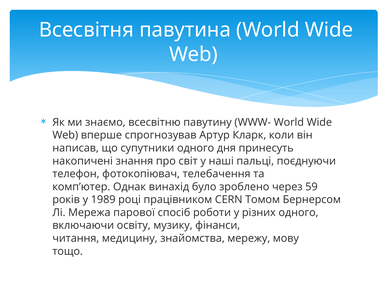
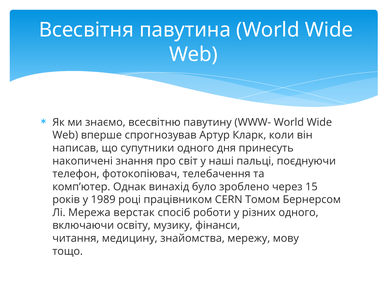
59: 59 -> 15 (311, 187)
парової: парової -> верстак (134, 213)
